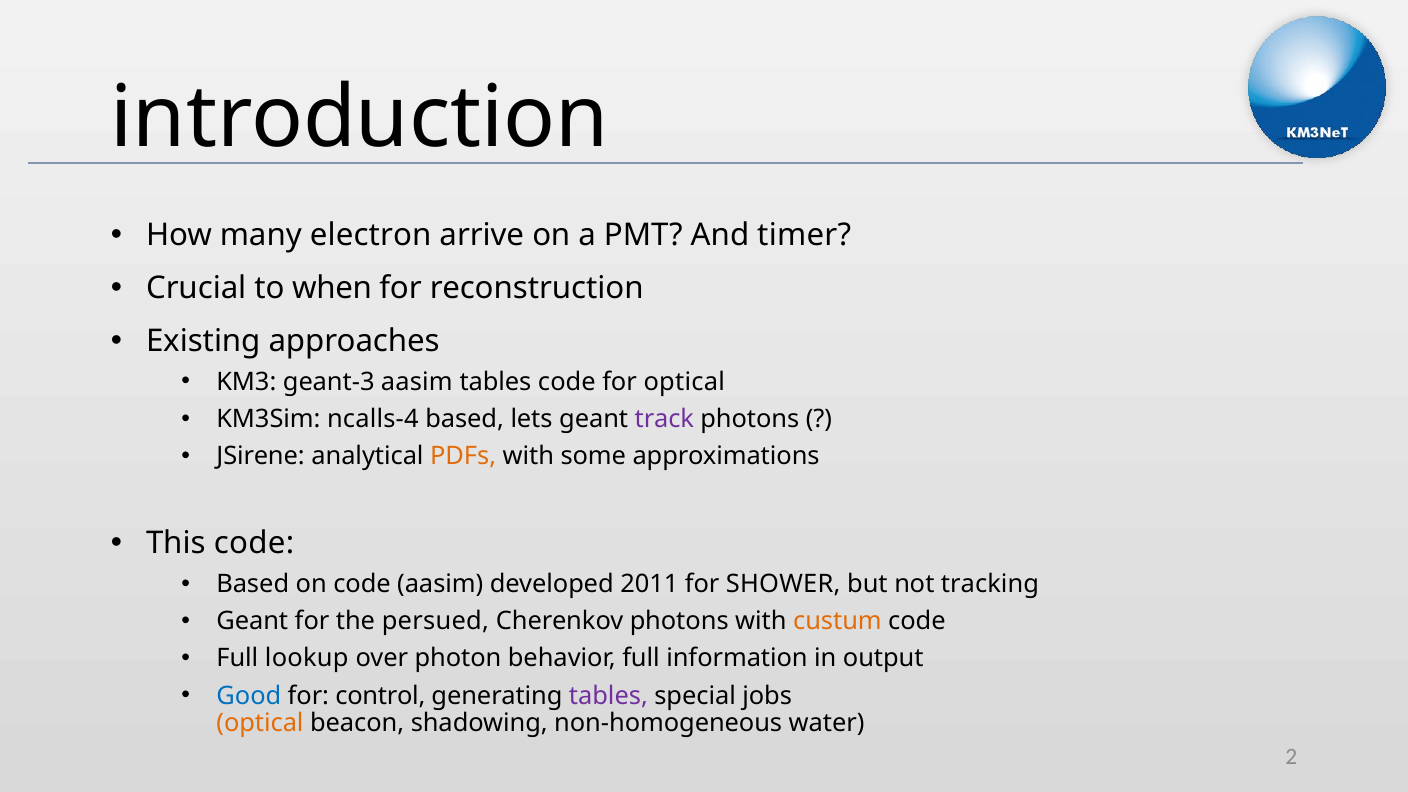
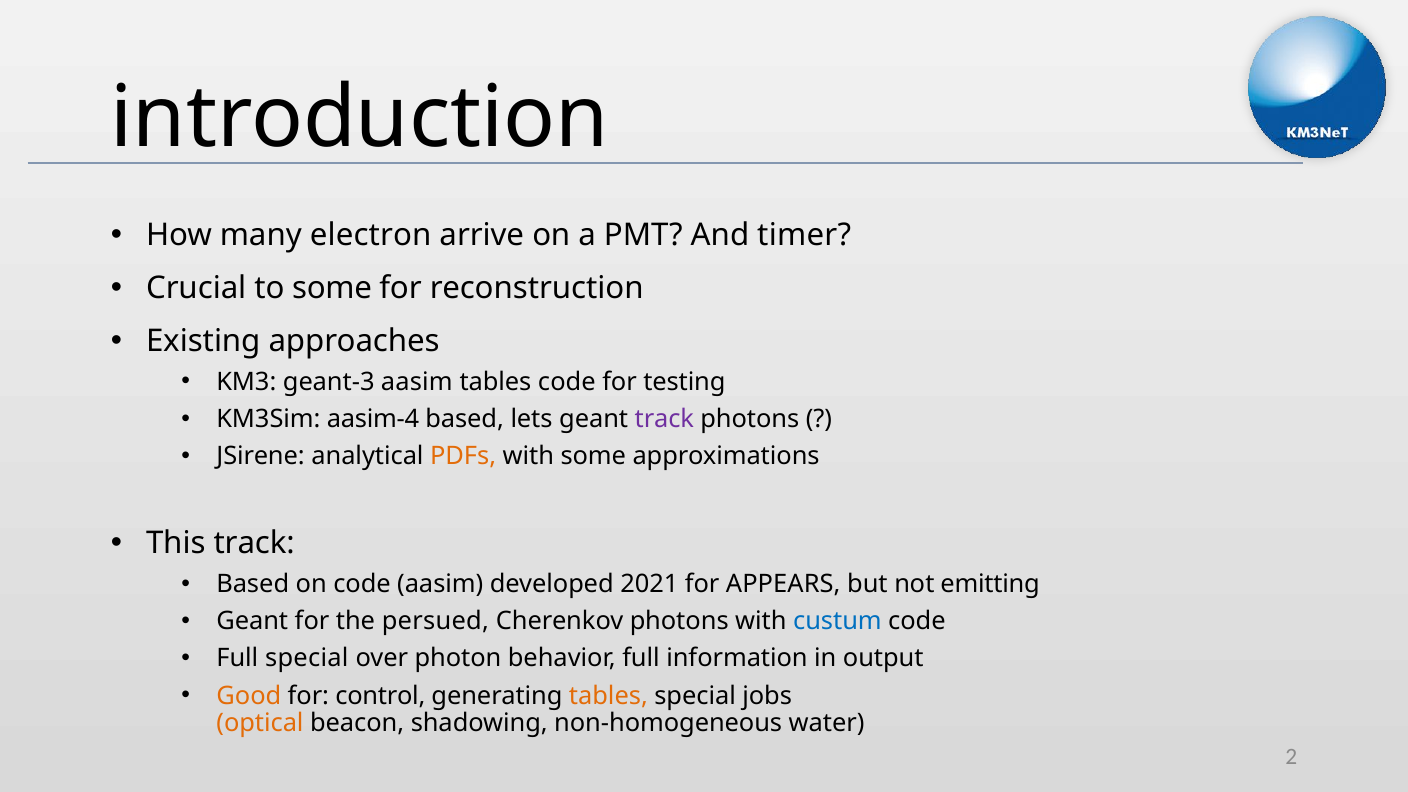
to when: when -> some (332, 288)
for optical: optical -> testing (684, 382)
ncalls-4: ncalls-4 -> aasim-4 (373, 419)
This code: code -> track (254, 544)
2011: 2011 -> 2021 (649, 584)
SHOWER: SHOWER -> APPEARS (783, 584)
tracking: tracking -> emitting (990, 584)
custum colour: orange -> blue (837, 621)
Full lookup: lookup -> special (307, 659)
Good colour: blue -> orange (249, 696)
tables colour: purple -> orange (608, 696)
